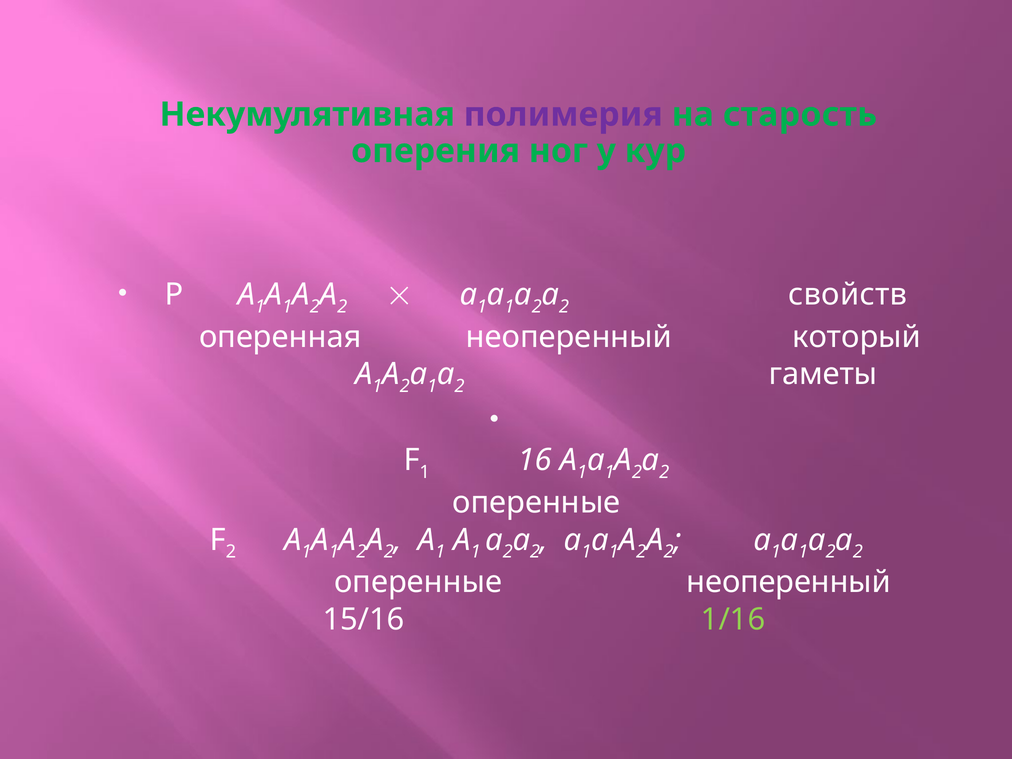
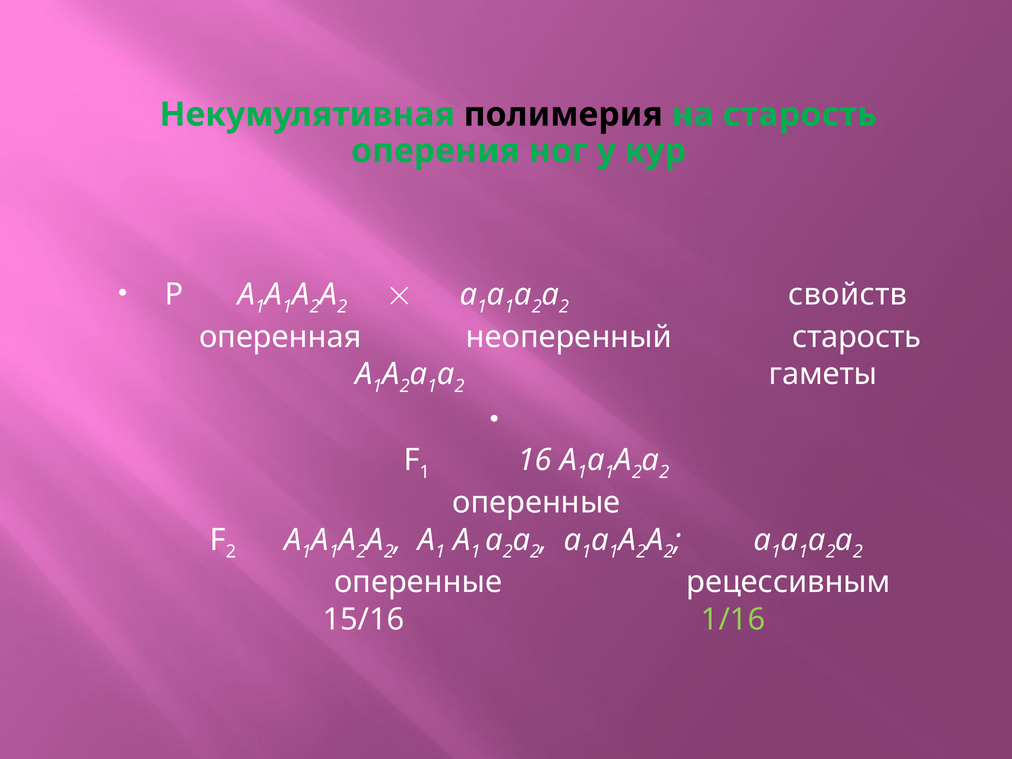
полимерия colour: purple -> black (563, 115)
неоперенный который: который -> старость (857, 337)
оперенные неоперенный: неоперенный -> рецессивным (789, 582)
